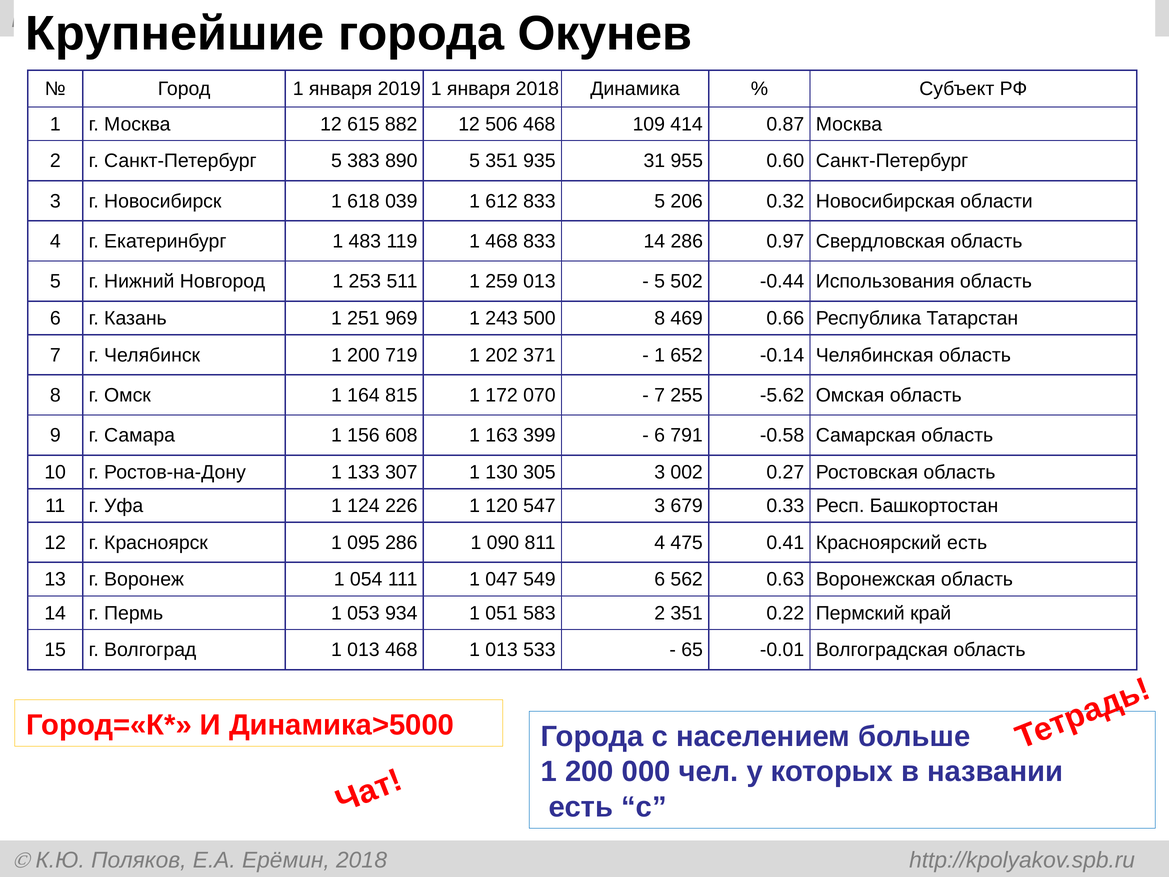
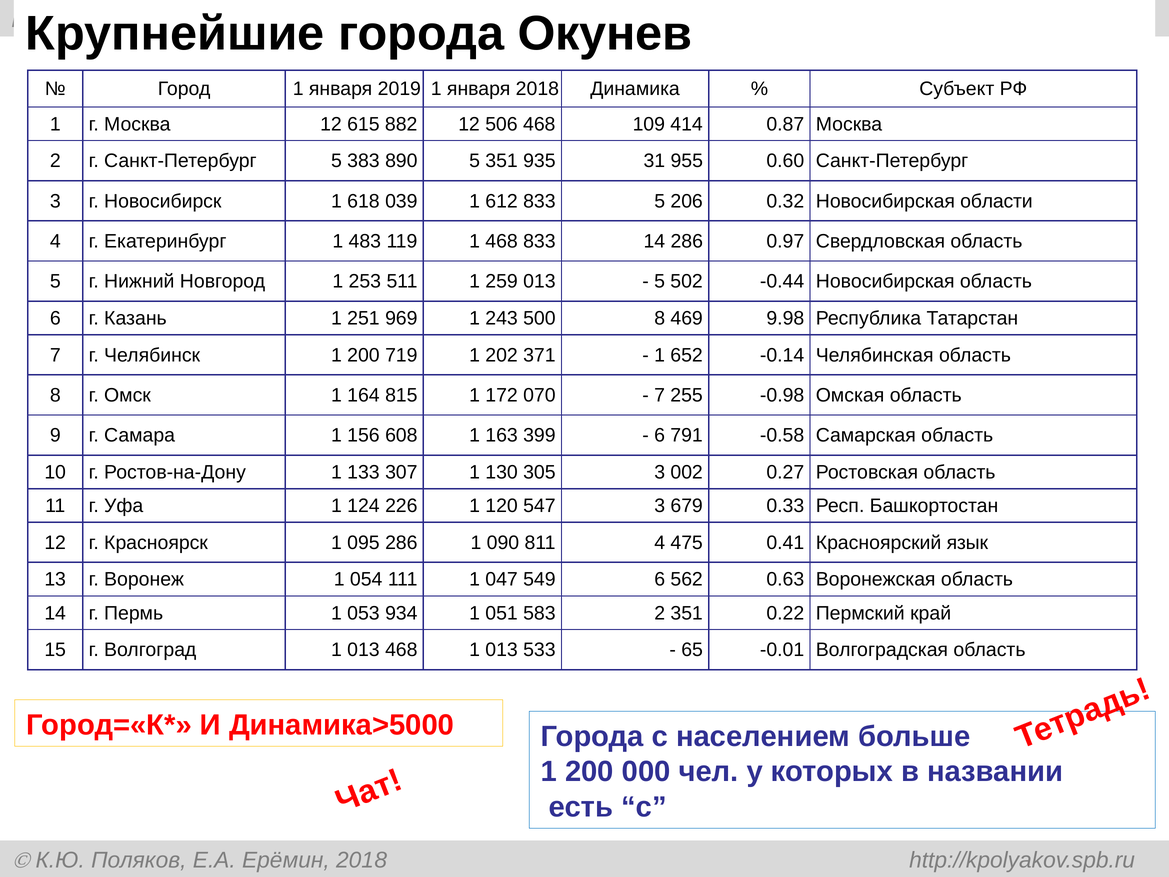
-0.44 Использования: Использования -> Новосибирская (885, 281)
0.66: 0.66 -> 9.98 (785, 318)
-5.62: -5.62 -> -0.98 (782, 395)
Красноярский есть: есть -> язык (967, 543)
